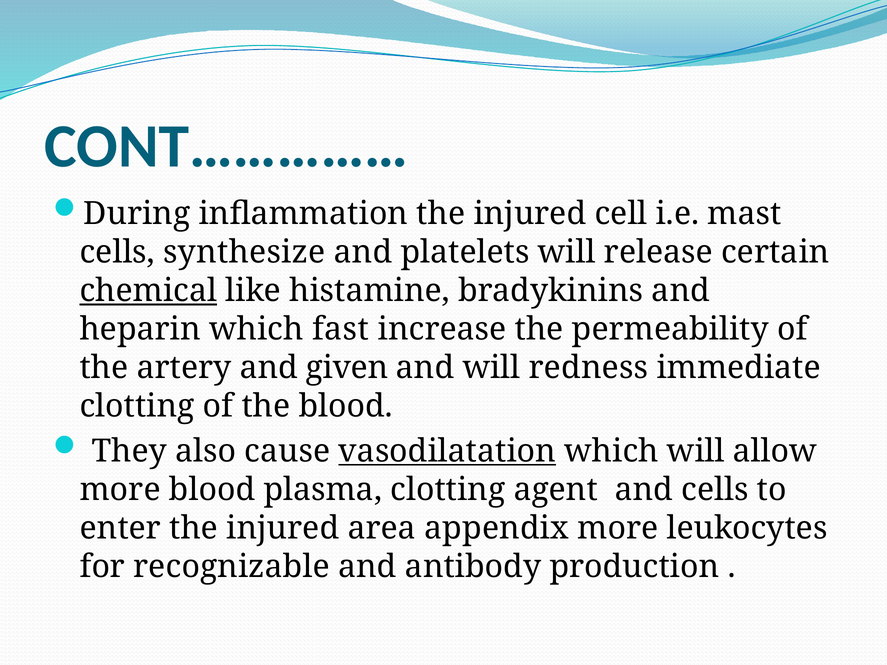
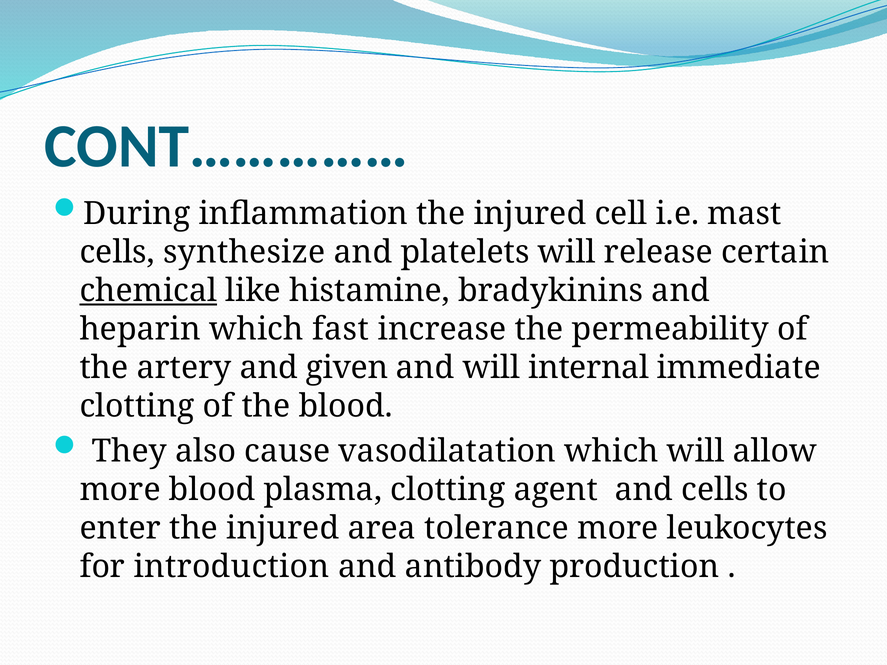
redness: redness -> internal (589, 368)
vasodilatation underline: present -> none (447, 451)
appendix: appendix -> tolerance (497, 528)
recognizable: recognizable -> introduction (231, 567)
